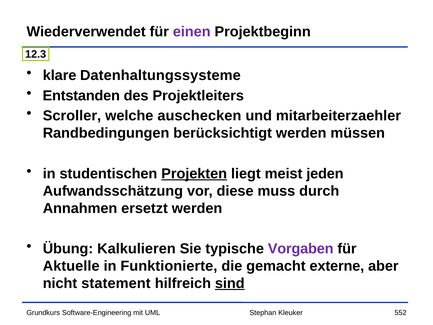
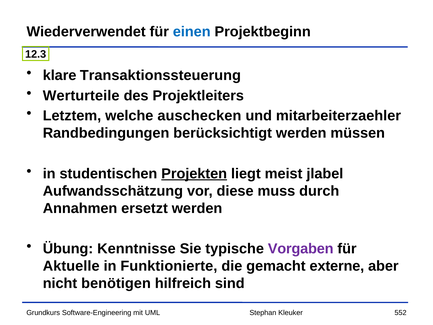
einen colour: purple -> blue (192, 32)
Datenhaltungssysteme: Datenhaltungssysteme -> Transaktionssteuerung (160, 75)
Entstanden: Entstanden -> Werturteile (81, 96)
Scroller: Scroller -> Letztem (72, 116)
jeden: jeden -> jlabel (325, 173)
Kalkulieren: Kalkulieren -> Kenntnisse (136, 249)
statement: statement -> benötigen (116, 283)
sind underline: present -> none (230, 283)
